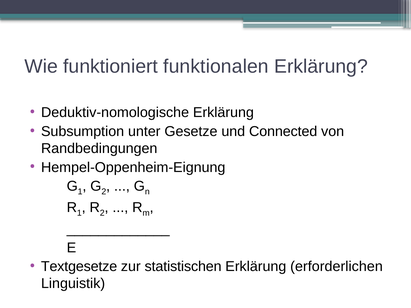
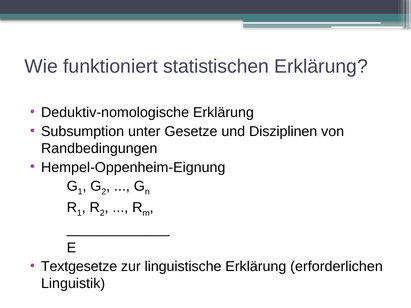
funktionalen: funktionalen -> statistischen (216, 66)
Connected: Connected -> Disziplinen (283, 132)
statistischen: statistischen -> linguistische (183, 267)
